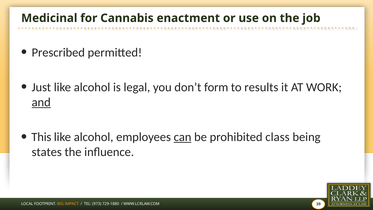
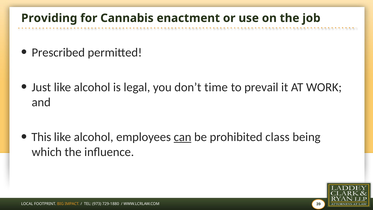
Medicinal: Medicinal -> Providing (49, 18)
form: form -> time (216, 87)
results: results -> prevail (261, 87)
and underline: present -> none (41, 102)
states: states -> which (47, 152)
